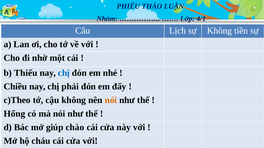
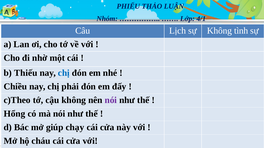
tiền: tiền -> tình (241, 31)
nói colour: orange -> purple (111, 100)
chào: chào -> chạy (75, 128)
